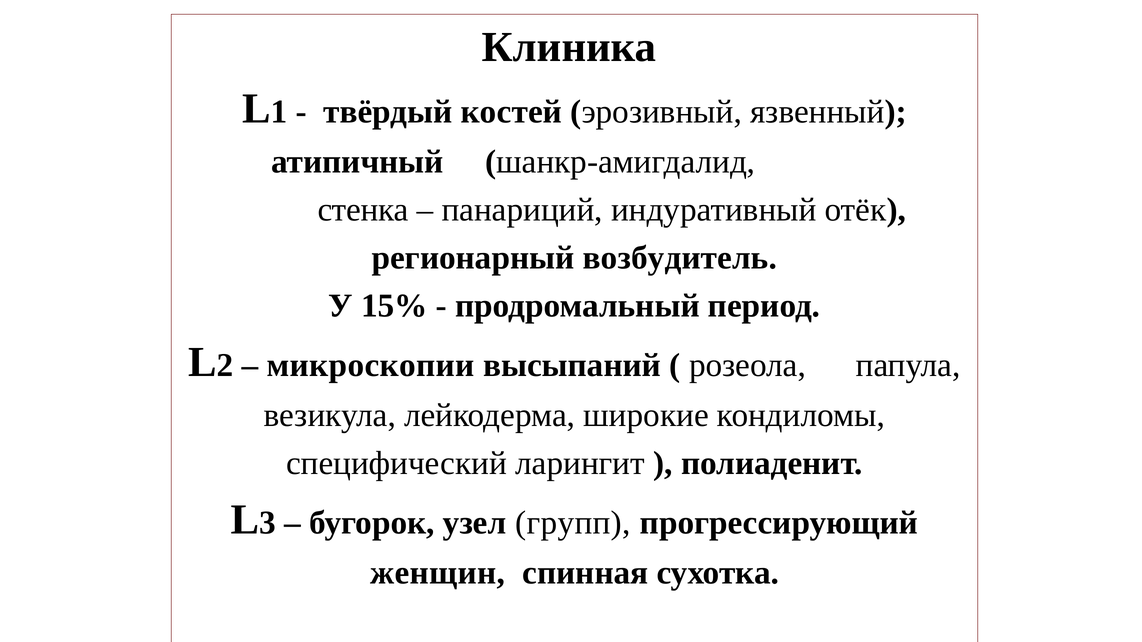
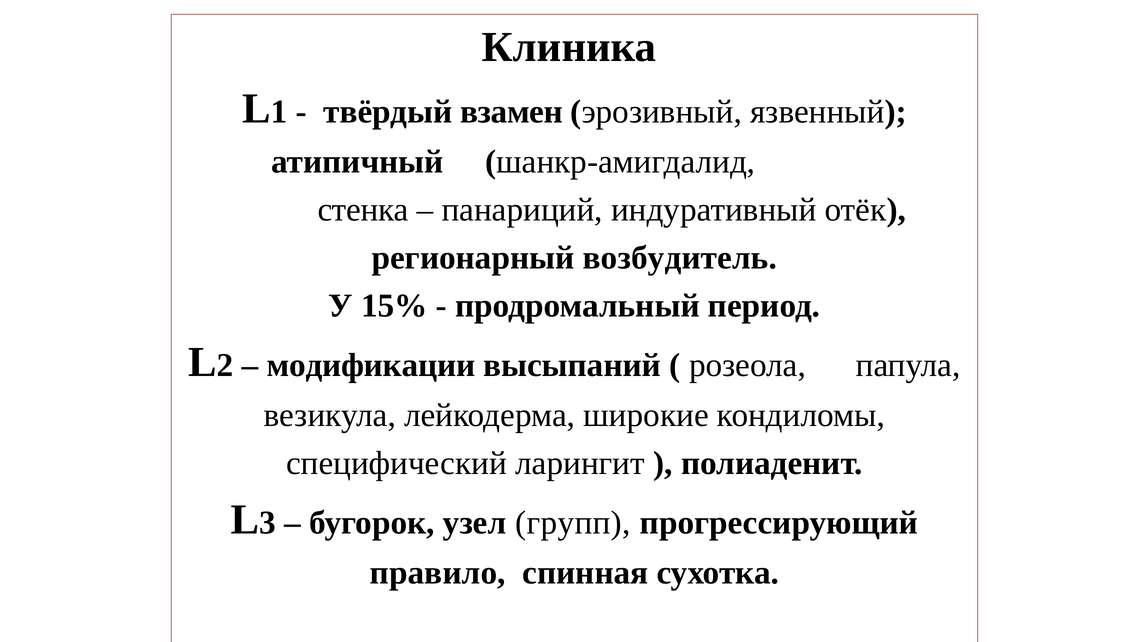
костей: костей -> взамен (512, 112)
микроскопии: микроскопии -> модификации (371, 365)
женщин: женщин -> правило (438, 573)
